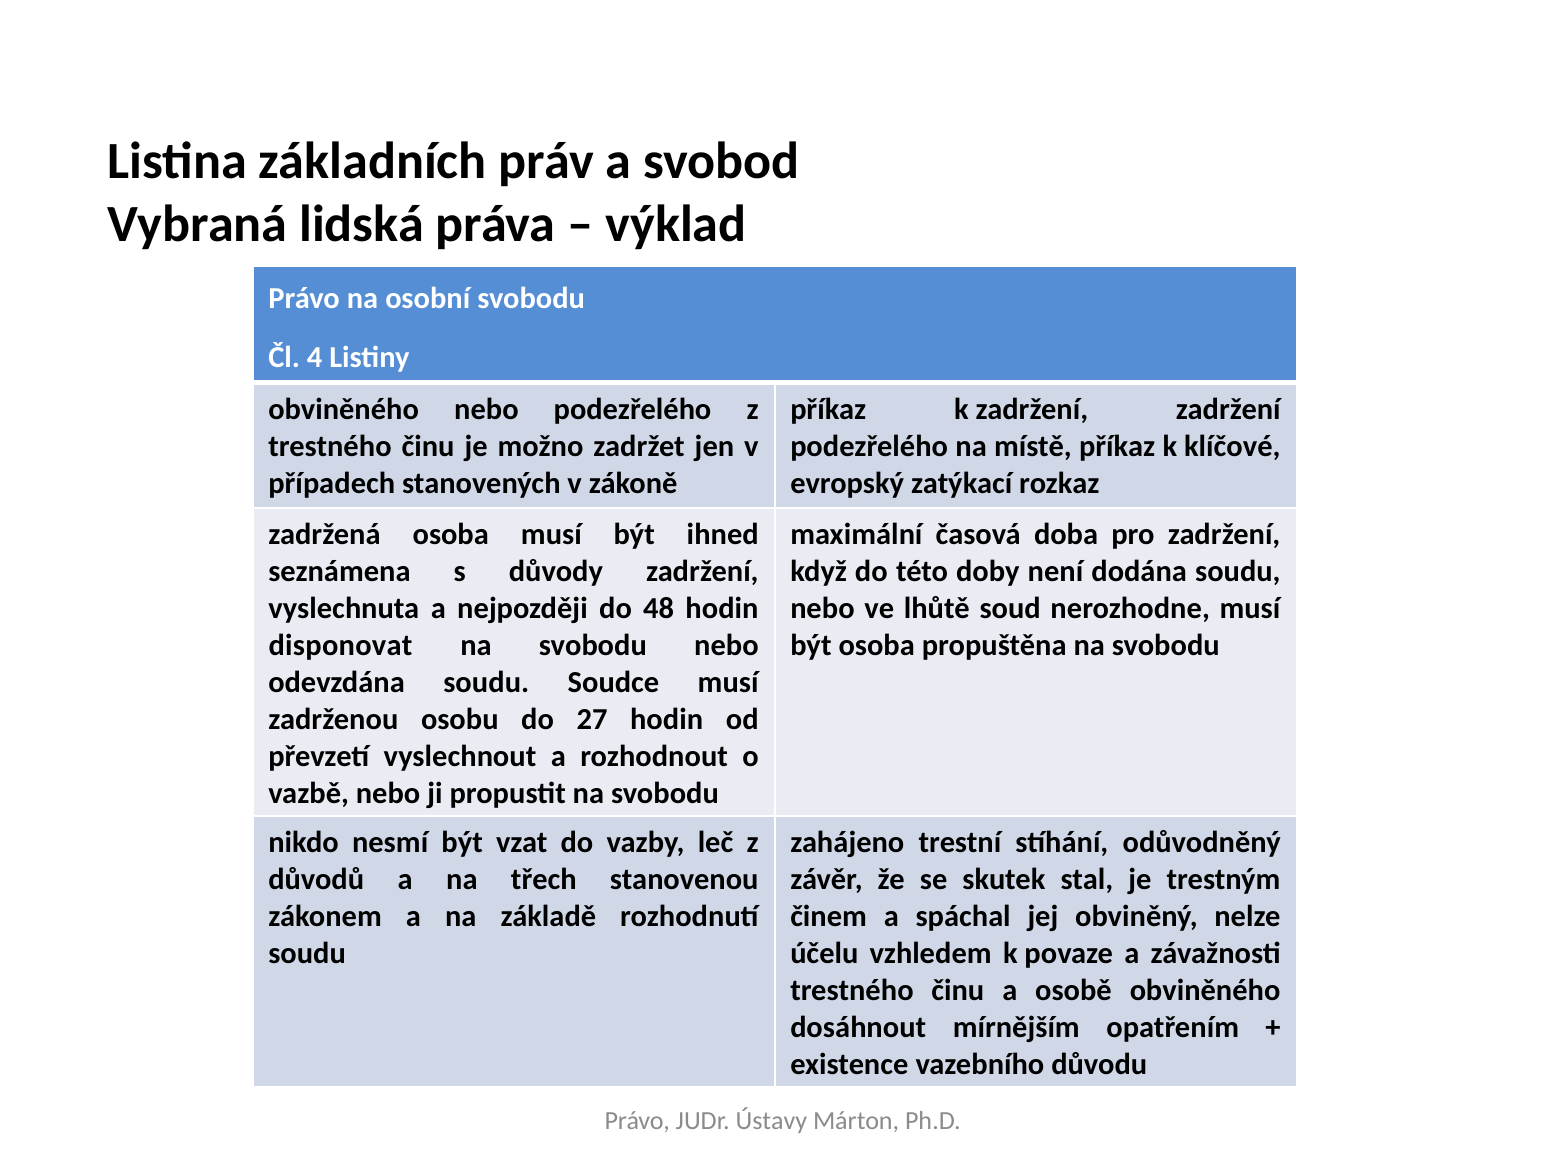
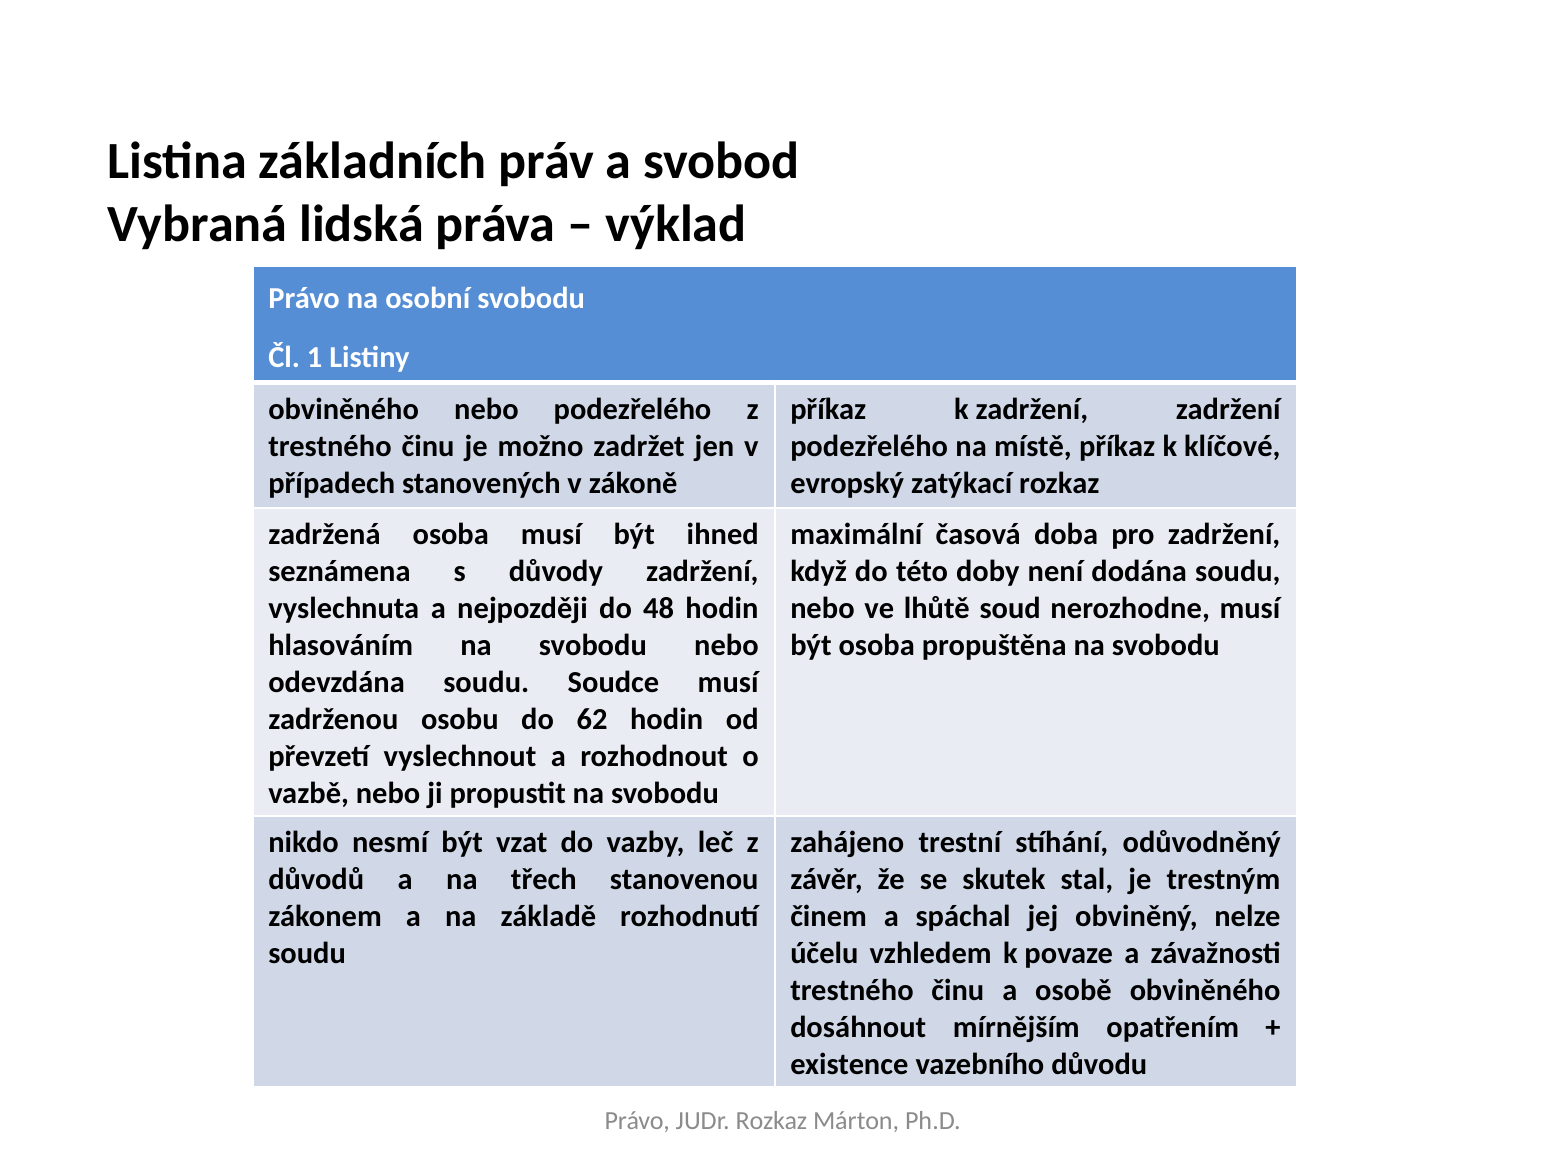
4: 4 -> 1 (315, 358)
disponovat: disponovat -> hlasováním (341, 646)
27: 27 -> 62 (592, 720)
JUDr Ústavy: Ústavy -> Rozkaz (771, 1121)
